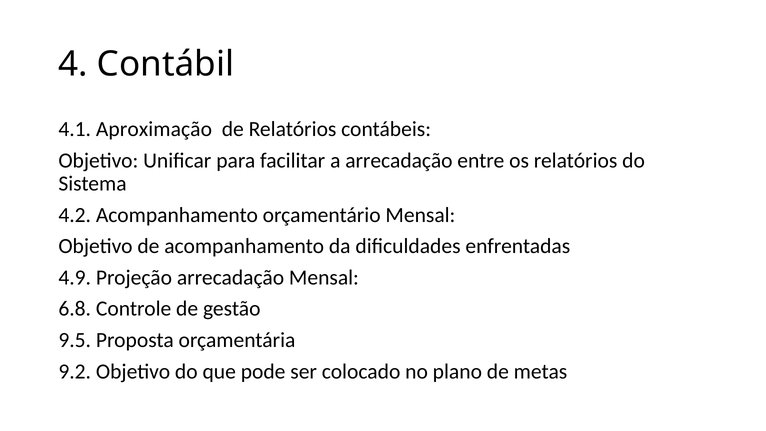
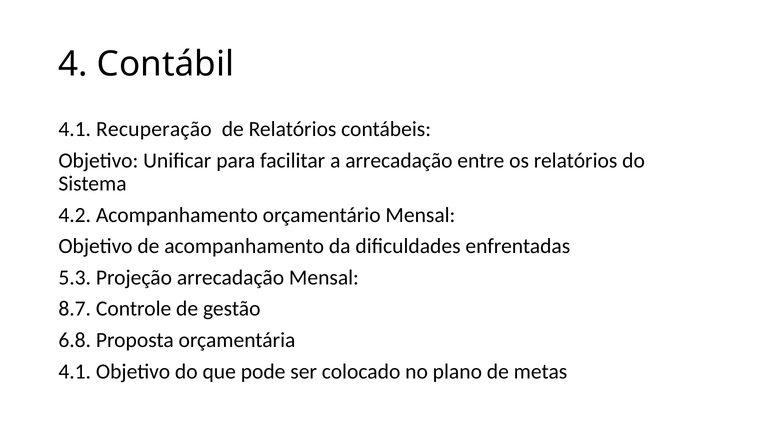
Aproximação: Aproximação -> Recuperação (154, 129)
4.9: 4.9 -> 5.3 (75, 278)
6.8: 6.8 -> 8.7 (75, 309)
9.5: 9.5 -> 6.8 (75, 340)
9.2: 9.2 -> 4.1 (75, 371)
